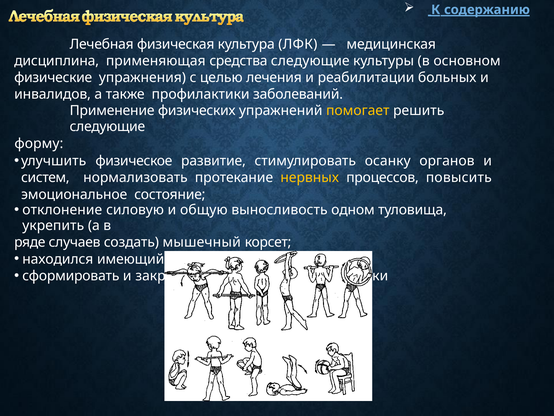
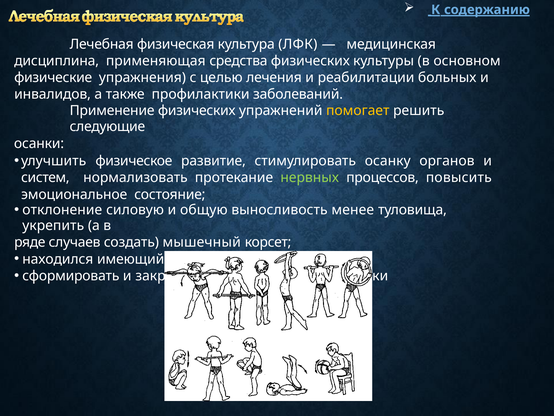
средства следующие: следующие -> физических (310, 61)
форму: форму -> осанки (39, 143)
нервных colour: yellow -> light green (310, 177)
одном: одном -> менее (353, 210)
